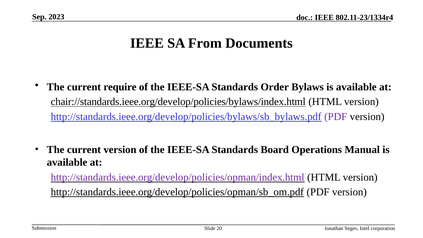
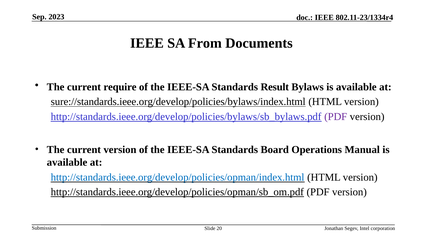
Order: Order -> Result (275, 87)
chair://standards.ieee.org/develop/policies/bylaws/index.html: chair://standards.ieee.org/develop/policies/bylaws/index.html -> sure://standards.ieee.org/develop/policies/bylaws/index.html (178, 102)
http://standards.ieee.org/develop/policies/opman/index.html colour: purple -> blue (178, 177)
